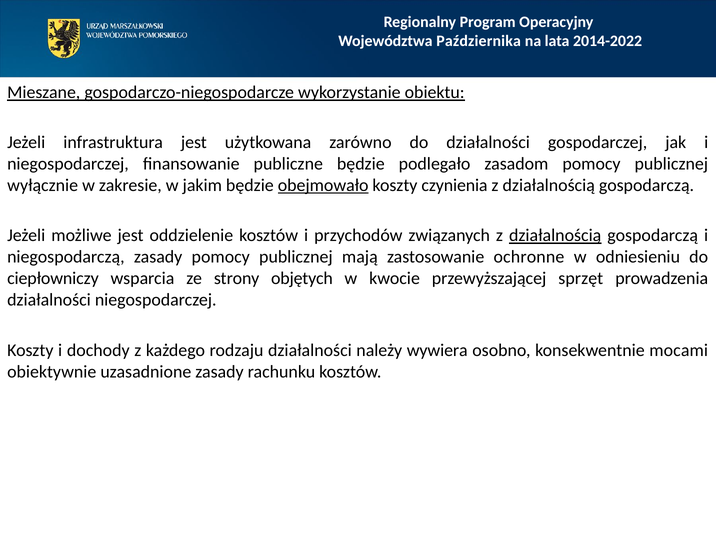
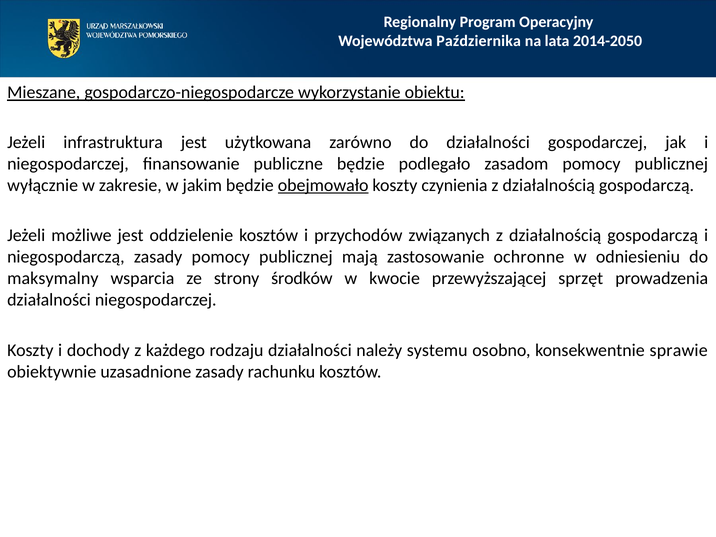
2014-2022: 2014-2022 -> 2014-2050 (608, 41)
działalnością underline: present -> none (555, 236)
ciepłowniczy: ciepłowniczy -> maksymalny (53, 279)
objętych: objętych -> środków (302, 279)
wywiera: wywiera -> systemu (437, 350)
mocami: mocami -> sprawie (679, 350)
